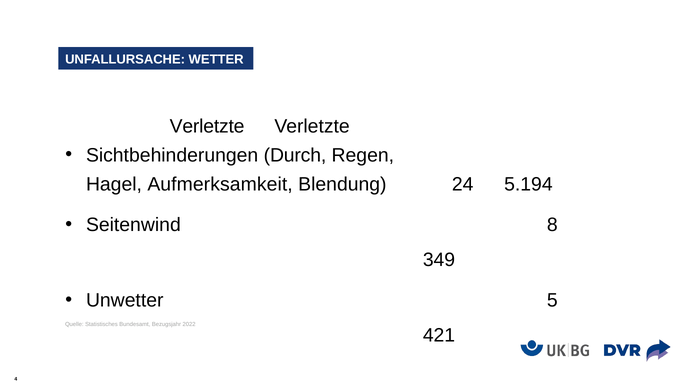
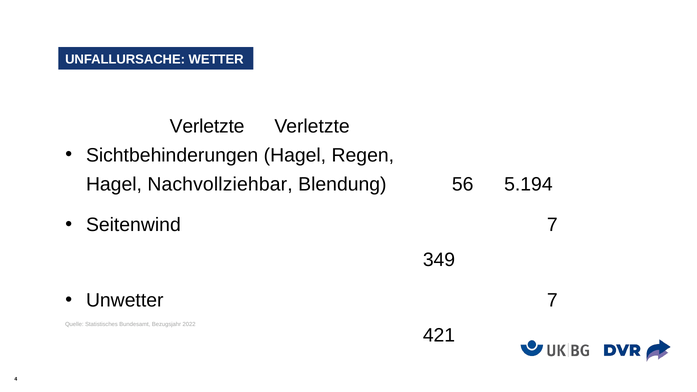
Sichtbehinderungen Durch: Durch -> Hagel (295, 155)
Aufmerksamkeit: Aufmerksamkeit -> Nachvollziehbar (220, 184)
24: 24 -> 56 (463, 184)
Seitenwind 8: 8 -> 7 (552, 225)
Unwetter 5: 5 -> 7 (552, 300)
